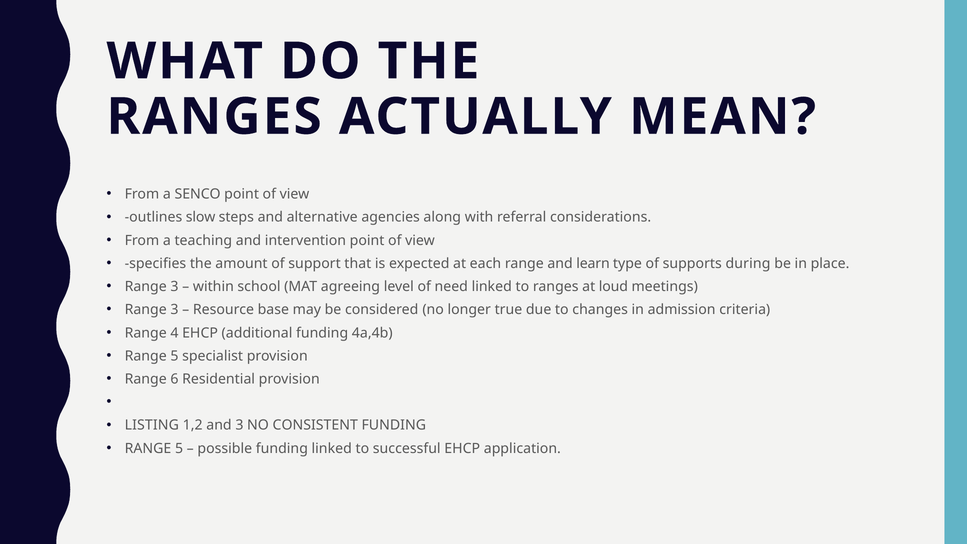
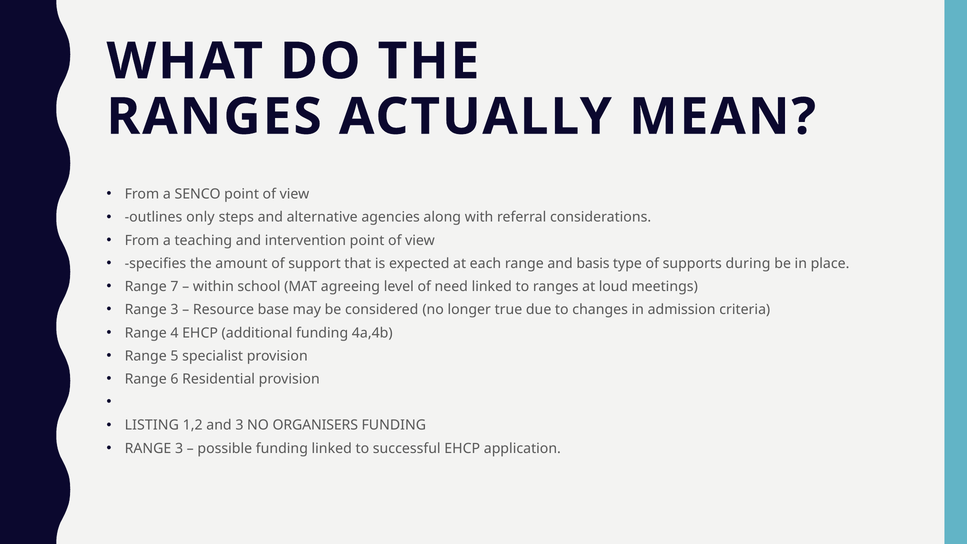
slow: slow -> only (200, 217)
learn: learn -> basis (593, 264)
3: 3 -> 7 (174, 287)
CONSISTENT: CONSISTENT -> ORGANISERS (315, 425)
5: 5 -> 3 (179, 448)
